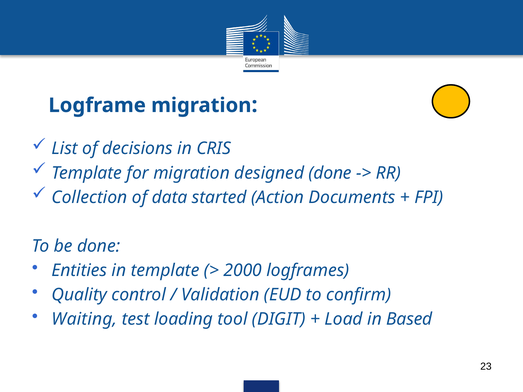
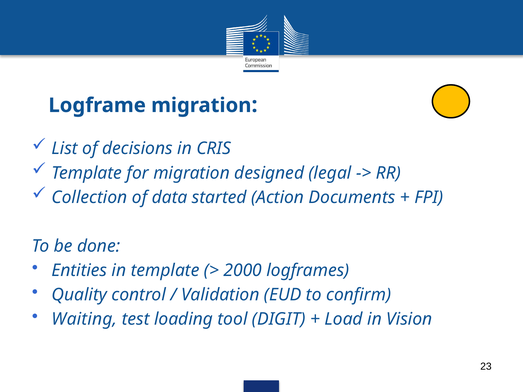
designed done: done -> legal (330, 173)
Based: Based -> Vision (409, 319)
